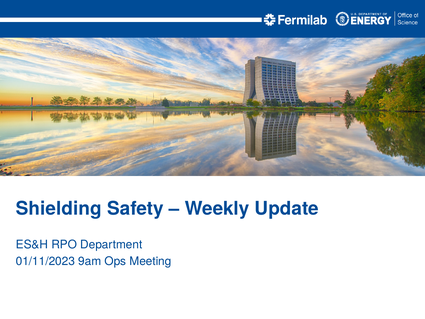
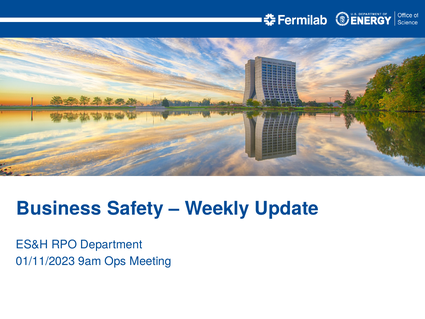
Shielding: Shielding -> Business (59, 208)
